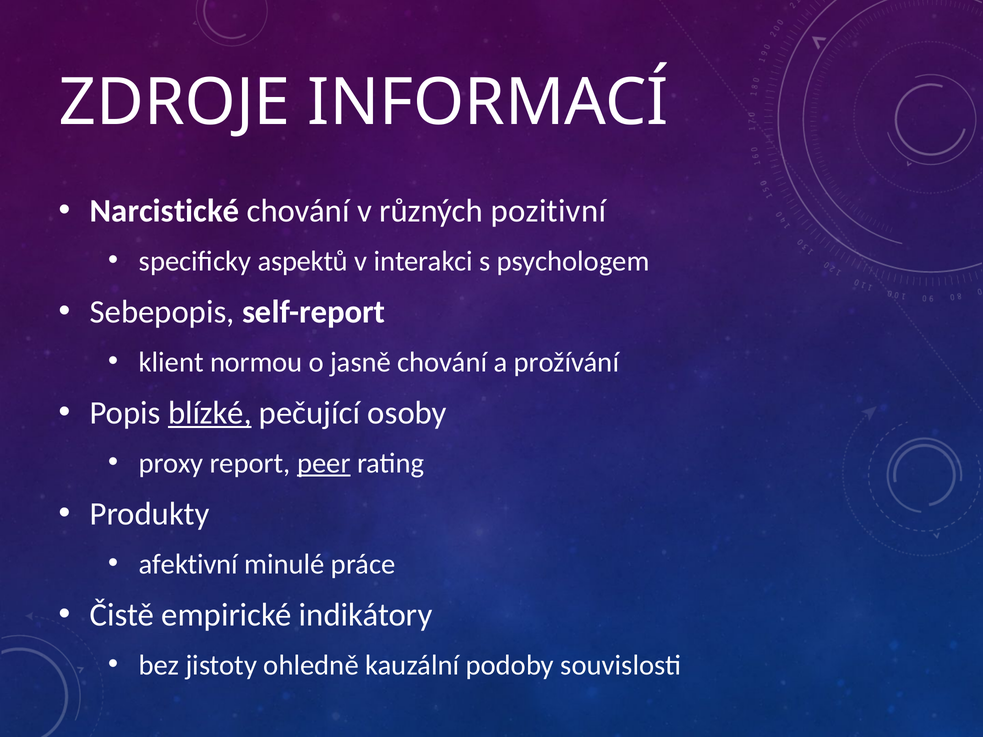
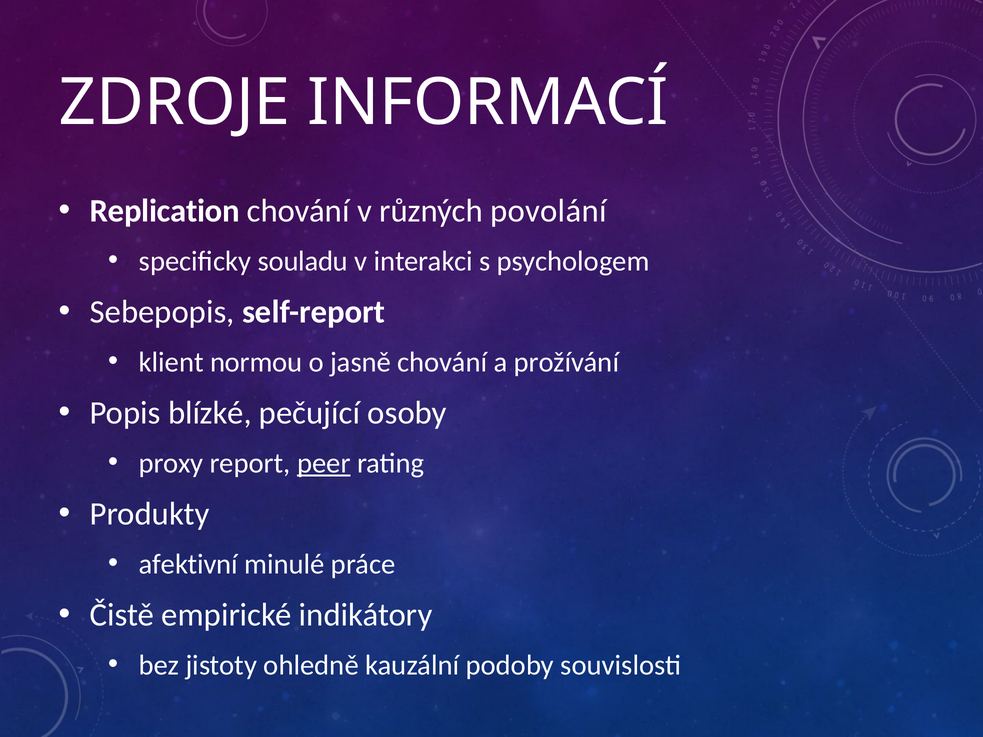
Narcistické: Narcistické -> Replication (165, 211)
pozitivní: pozitivní -> povolání (548, 211)
aspektů: aspektů -> souladu (303, 261)
blízké underline: present -> none (210, 413)
